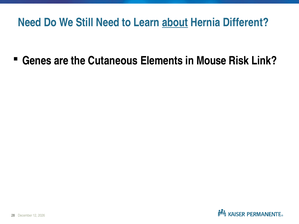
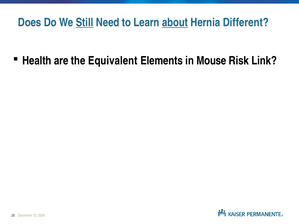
Need: Need -> Does (30, 23)
Still underline: none -> present (85, 23)
Genes: Genes -> Health (37, 61)
Cutaneous: Cutaneous -> Equivalent (113, 61)
